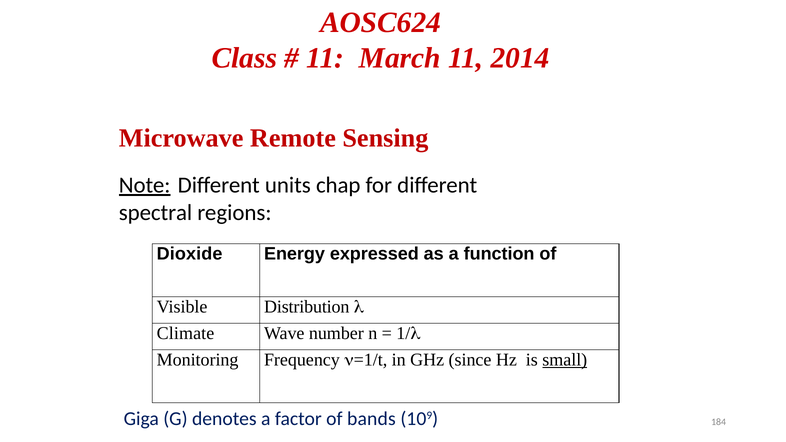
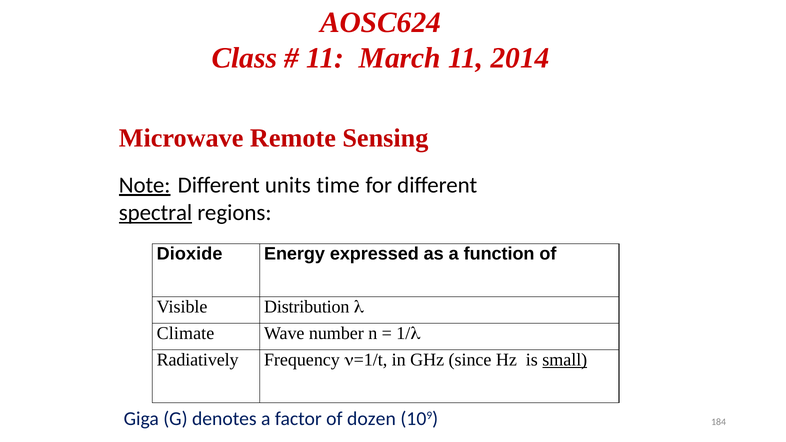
chap: chap -> time (338, 185)
spectral underline: none -> present (156, 213)
Monitoring: Monitoring -> Radiatively (198, 360)
bands: bands -> dozen (371, 419)
